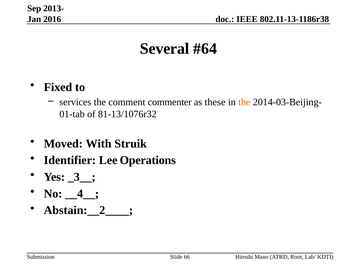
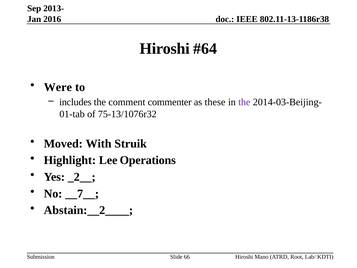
Several: Several -> Hiroshi (165, 49)
Fixed: Fixed -> Were (58, 87)
services: services -> includes (75, 102)
the colour: orange -> purple (244, 102)
81-13/1076r32: 81-13/1076r32 -> 75-13/1076r32 (127, 114)
Identifier: Identifier -> Highlight (70, 160)
_3__: _3__ -> _2__ (82, 177)
__4__: __4__ -> __7__ (82, 193)
